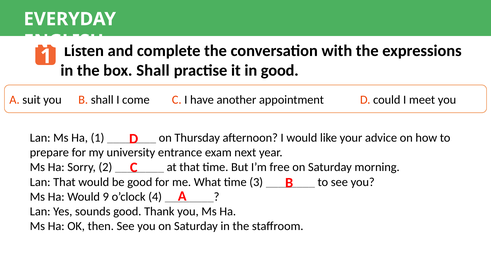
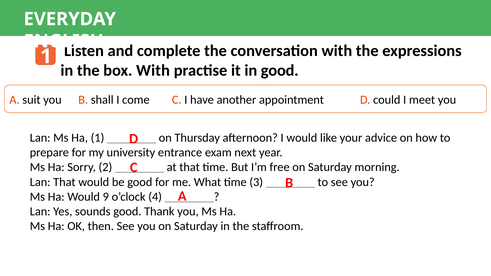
box Shall: Shall -> With (153, 70)
